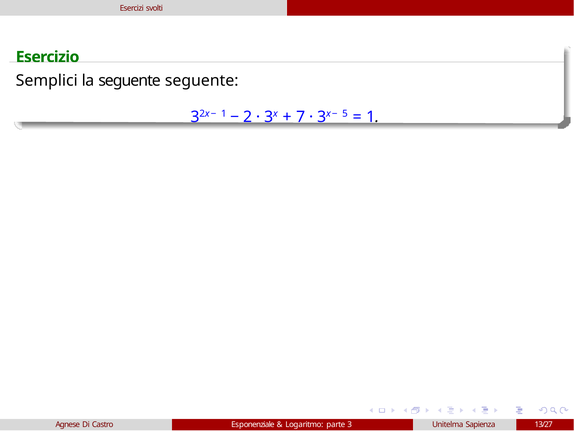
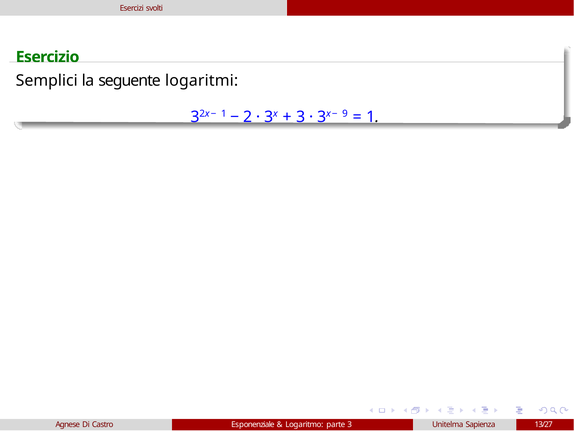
seguente seguente: seguente -> logaritmi (202, 81)
7: 7 -> 3 (301, 117)
5: 5 -> 9 (345, 114)
